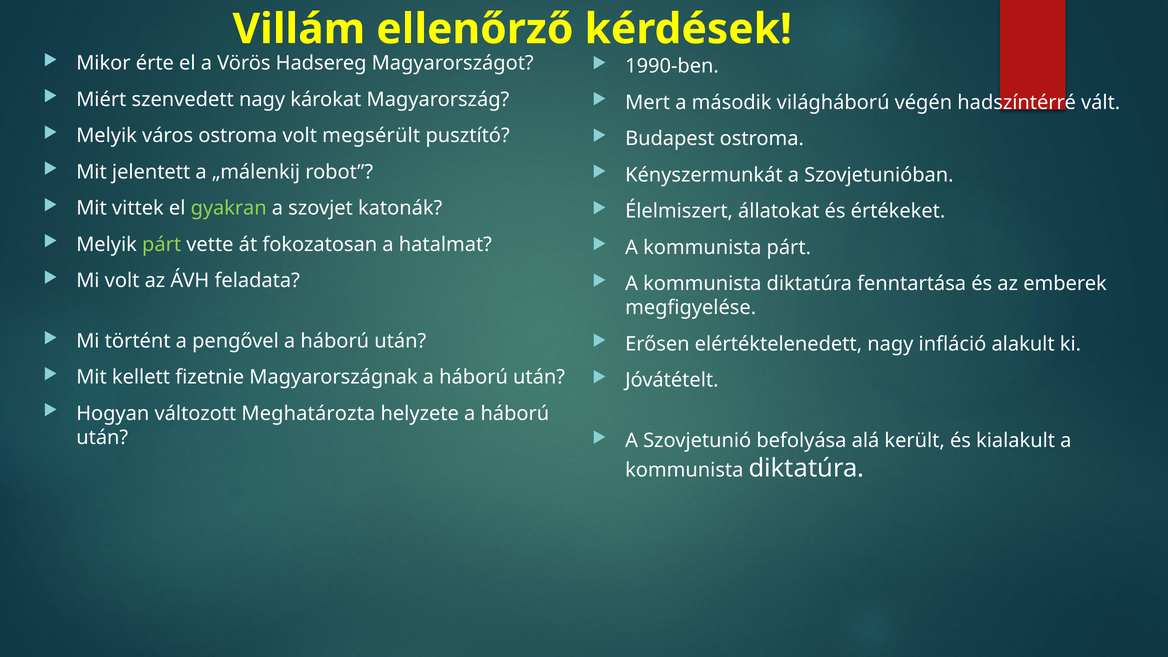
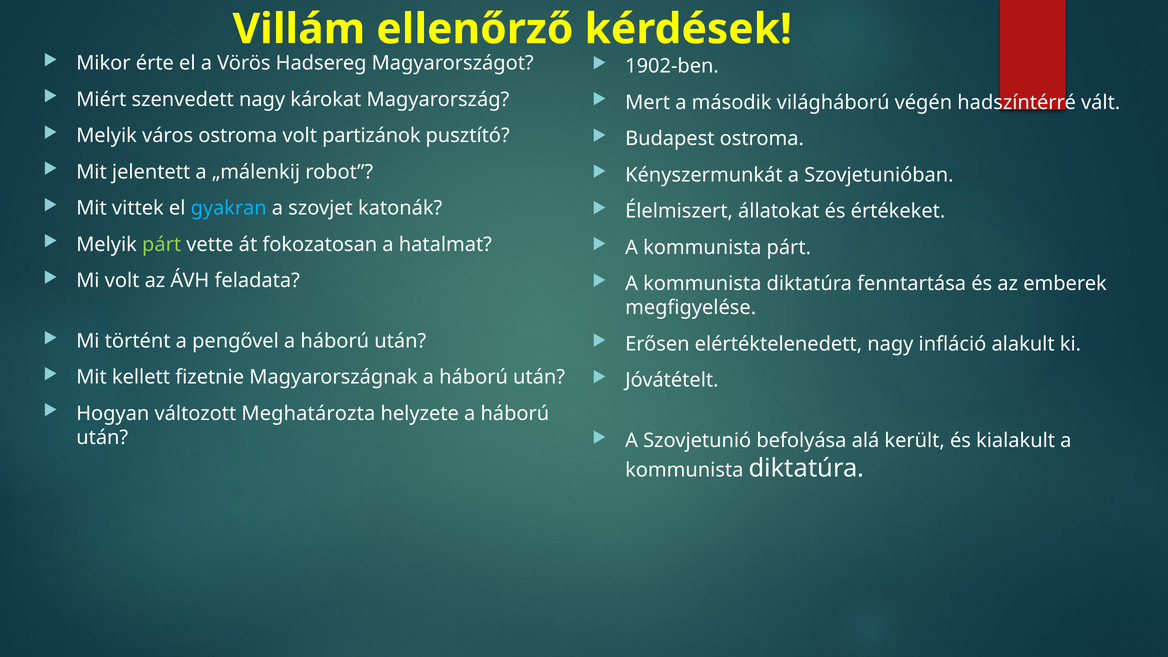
1990-ben: 1990-ben -> 1902-ben (672, 66)
megsérült: megsérült -> partizánok (371, 136)
gyakran colour: light green -> light blue (229, 208)
